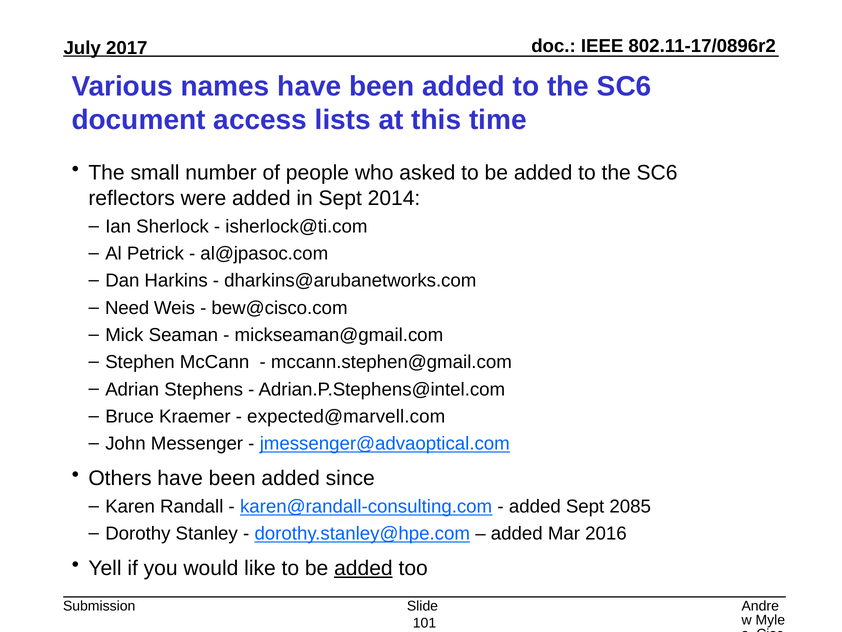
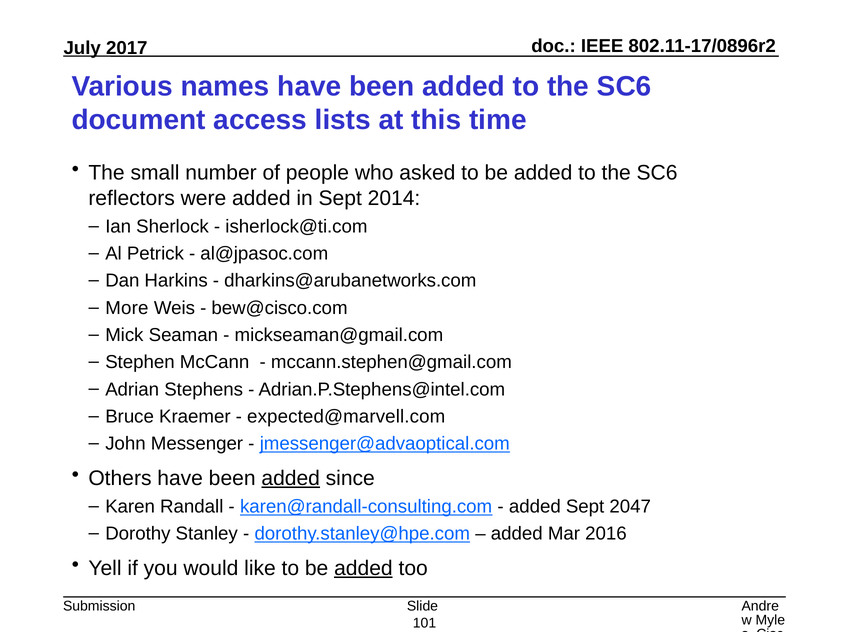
Need: Need -> More (127, 308)
added underline: none -> present (291, 478)
2085: 2085 -> 2047 (630, 506)
